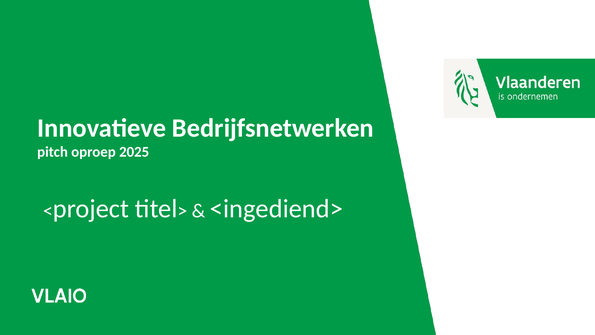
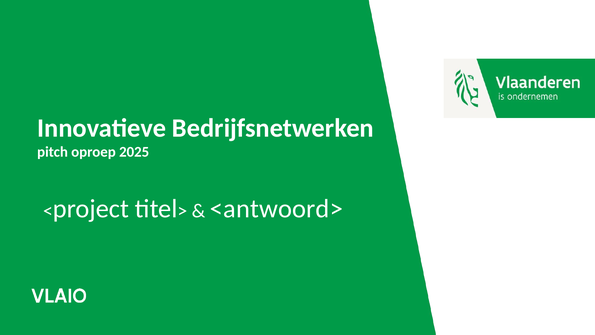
<ingediend>: <ingediend> -> <antwoord> (276, 209)
